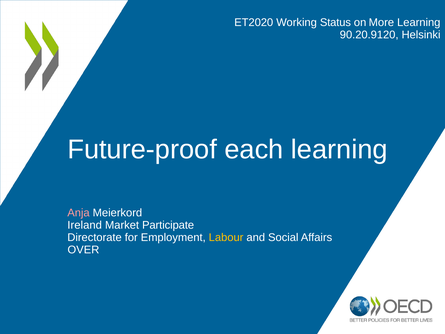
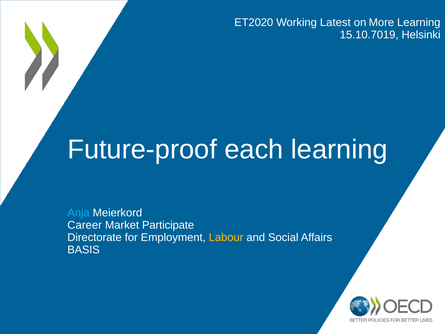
Status: Status -> Latest (335, 22)
90.20.9120: 90.20.9120 -> 15.10.7019 (369, 35)
Anja colour: pink -> light blue (79, 213)
Ireland: Ireland -> Career (85, 225)
OVER: OVER -> BASIS (84, 250)
